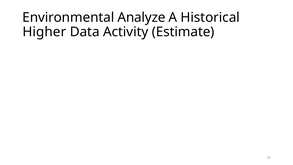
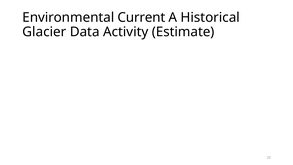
Analyze: Analyze -> Current (141, 17)
Higher: Higher -> Glacier (44, 32)
